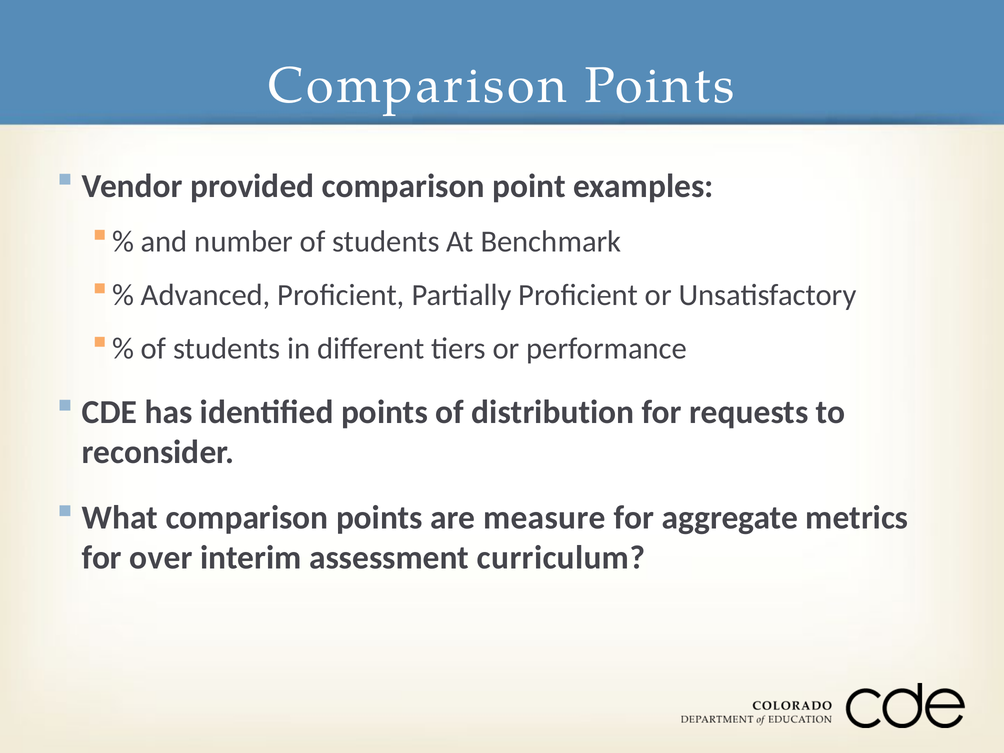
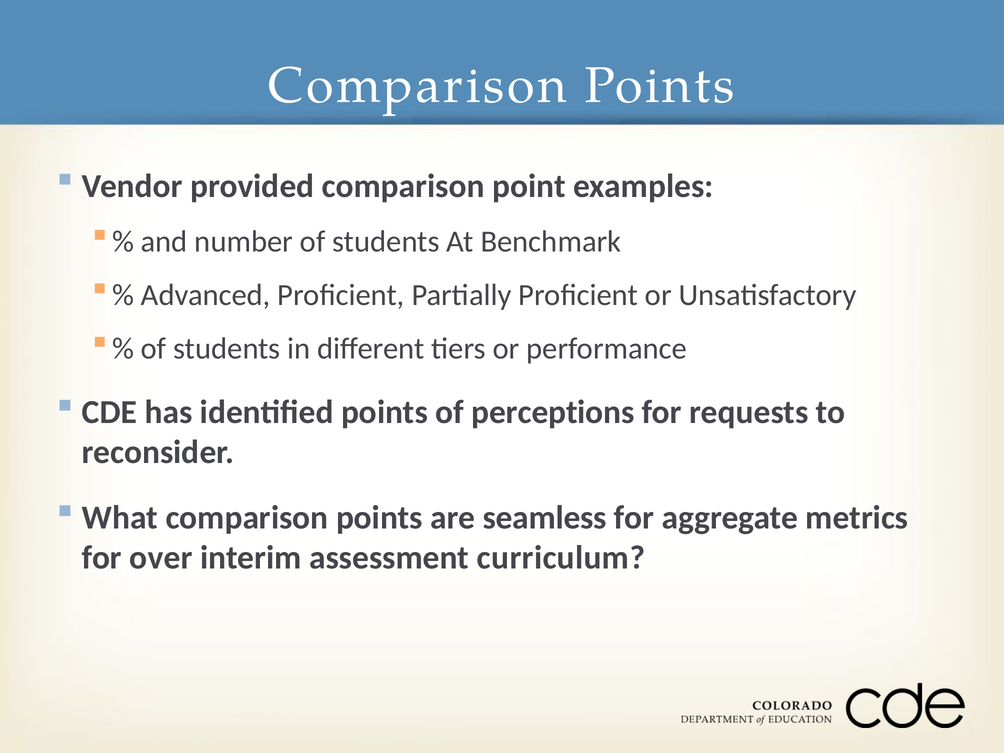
distribution: distribution -> perceptions (553, 412)
measure: measure -> seamless (545, 518)
